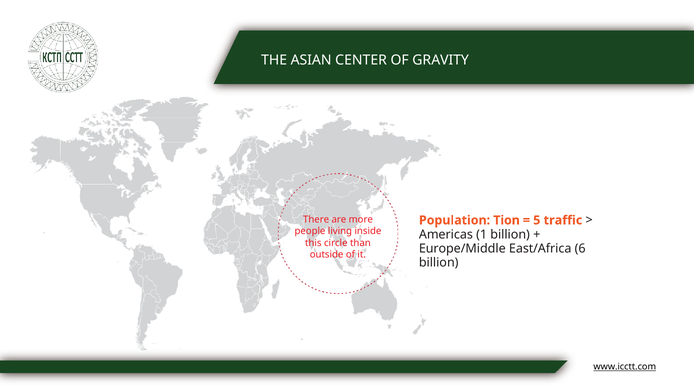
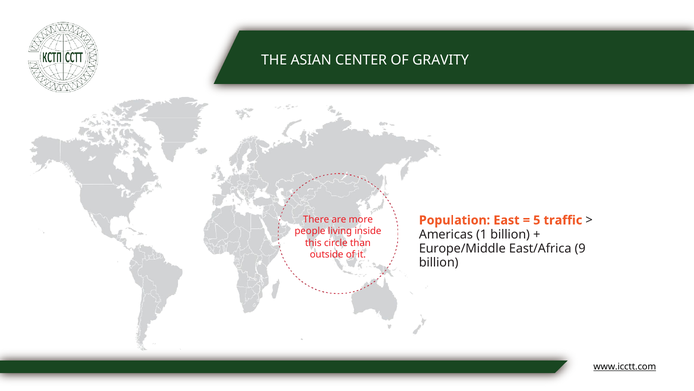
Tion: Tion -> East (507, 220)
6: 6 -> 9 (580, 249)
